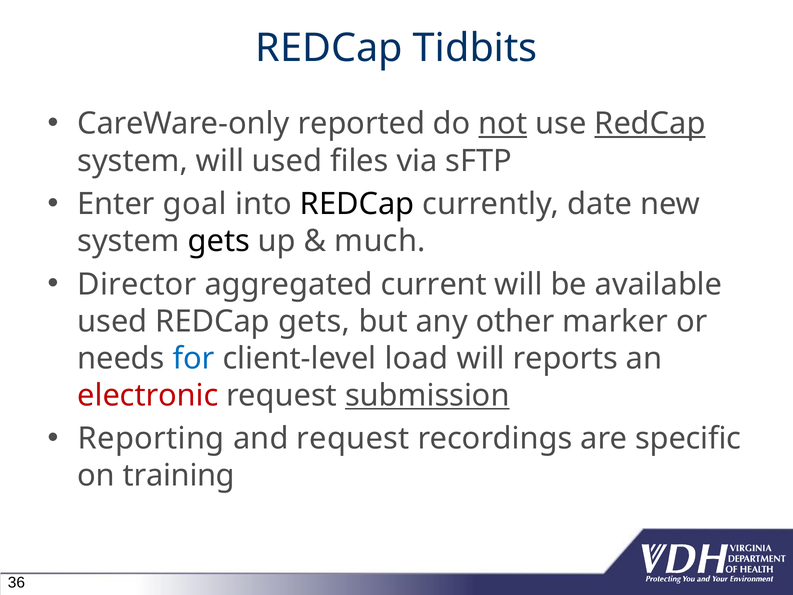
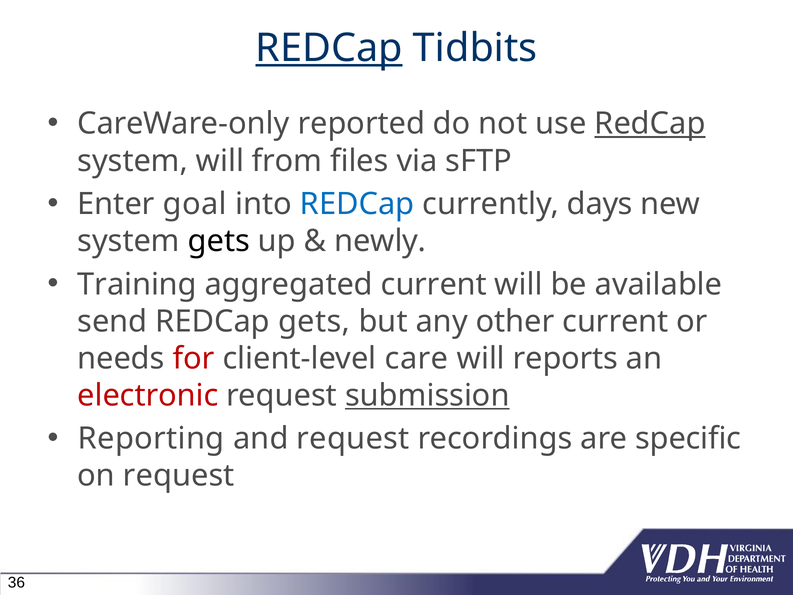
REDCap underline: none -> present (329, 48)
not underline: present -> none (503, 124)
will used: used -> from (287, 161)
REDCap colour: black -> blue (357, 204)
date: date -> days (600, 204)
much: much -> newly (380, 241)
Director: Director -> Training (137, 284)
used: used -> send (112, 321)
other marker: marker -> current (615, 321)
for colour: blue -> red (194, 358)
load: load -> care (416, 358)
on training: training -> request (179, 476)
